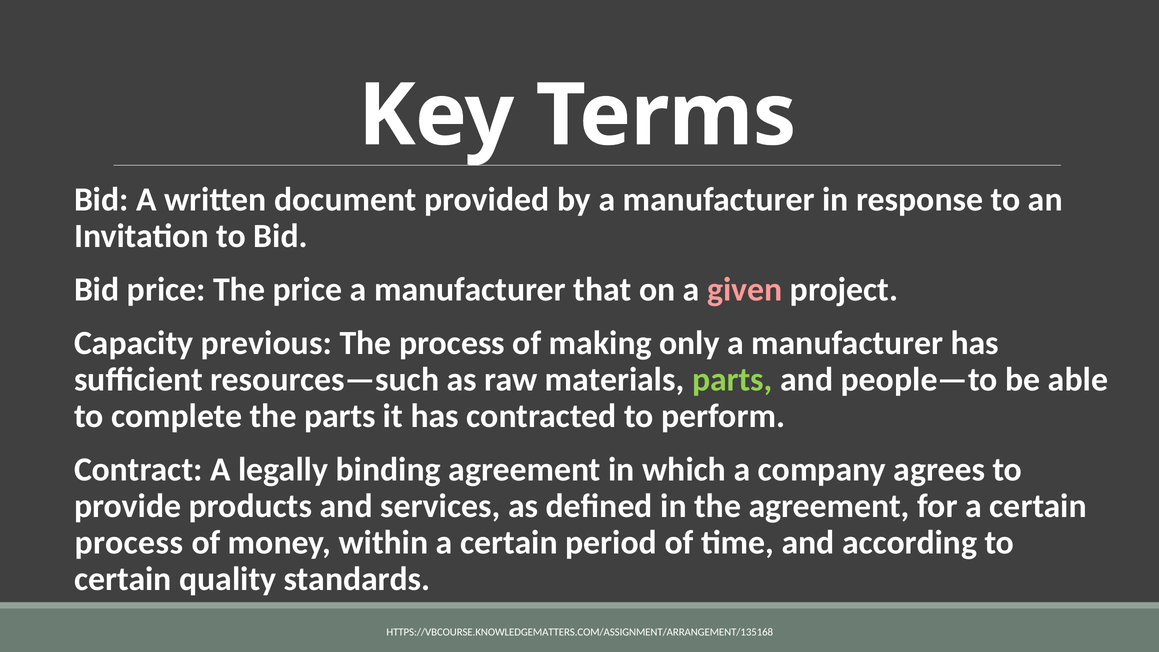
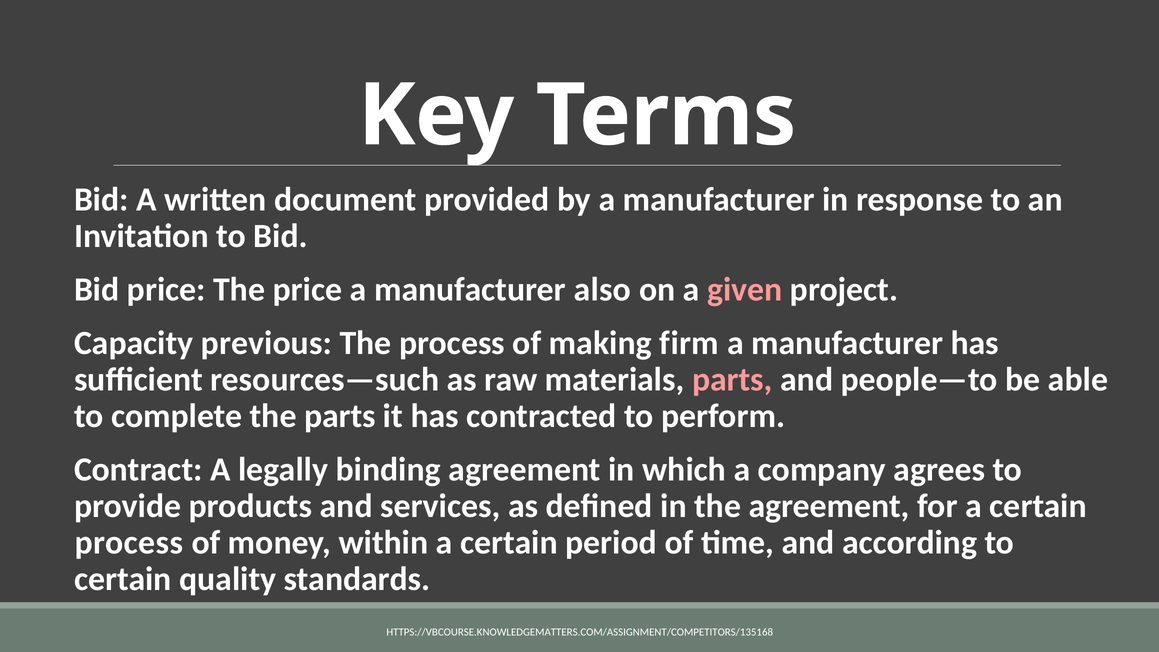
that: that -> also (602, 290)
only: only -> firm (689, 343)
parts colour: light green -> pink (732, 380)
HTTPS://VBCOURSE.KNOWLEDGEMATTERS.COM/ASSIGNMENT/ARRANGEMENT/135168: HTTPS://VBCOURSE.KNOWLEDGEMATTERS.COM/ASSIGNMENT/ARRANGEMENT/135168 -> HTTPS://VBCOURSE.KNOWLEDGEMATTERS.COM/ASSIGNMENT/COMPETITORS/135168 (580, 632)
